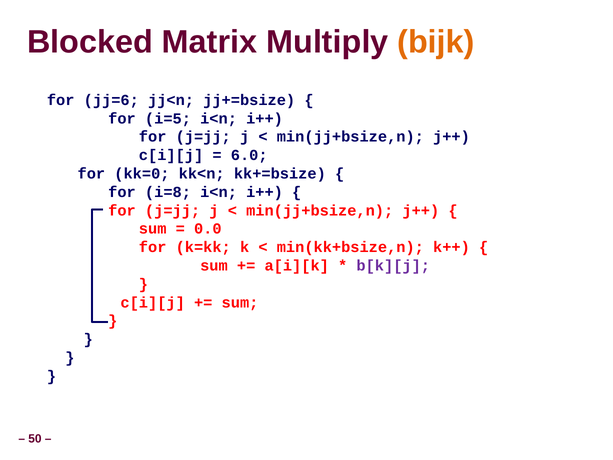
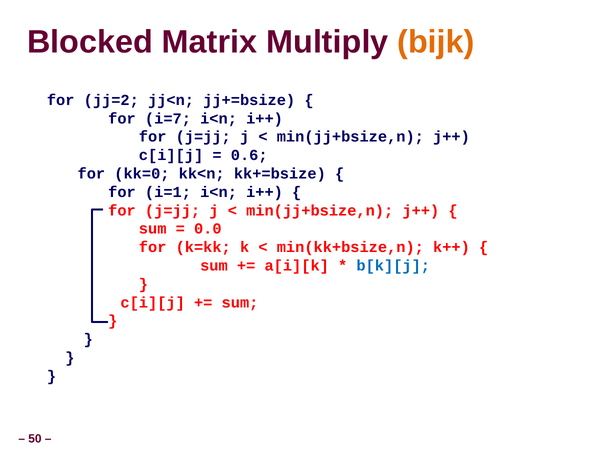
jj=6: jj=6 -> jj=2 (111, 100)
i=5: i=5 -> i=7 (168, 118)
6.0: 6.0 -> 0.6 (249, 155)
i=8: i=8 -> i=1 (168, 192)
b[k][j colour: purple -> blue (393, 266)
